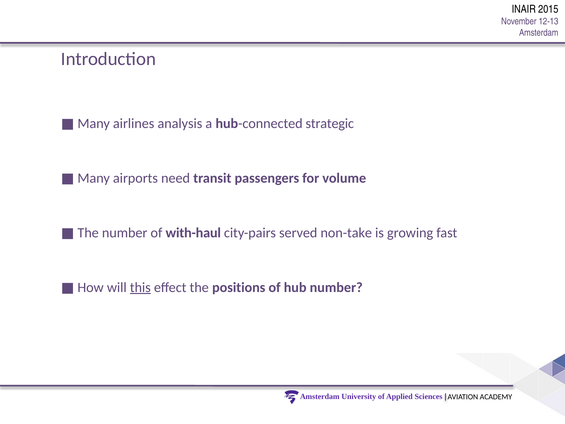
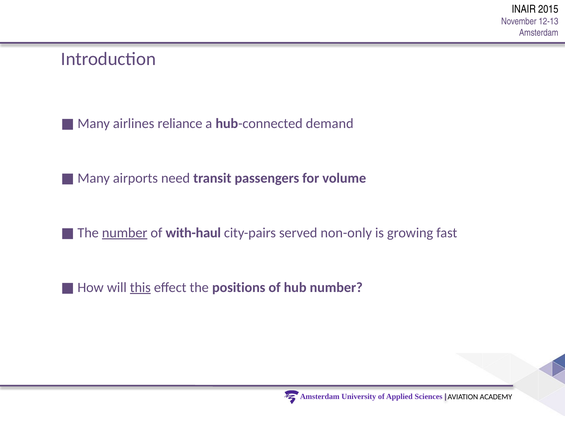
analysis: analysis -> reliance (180, 123)
strategic: strategic -> demand (330, 123)
number underline: none -> present (125, 233)
non-take: non-take -> non-only (346, 233)
